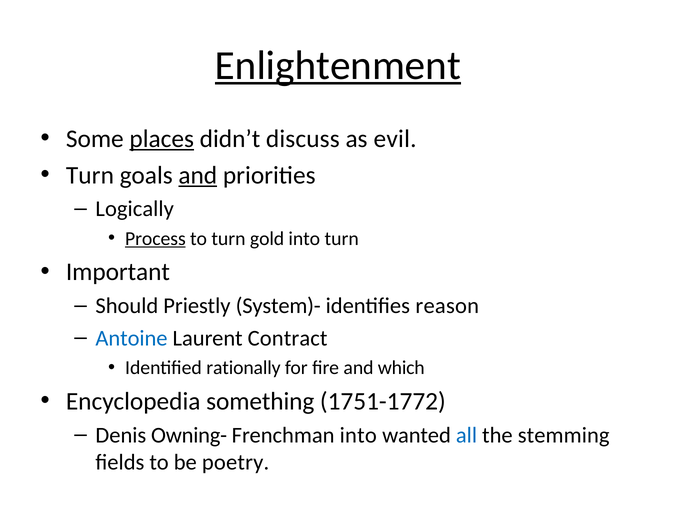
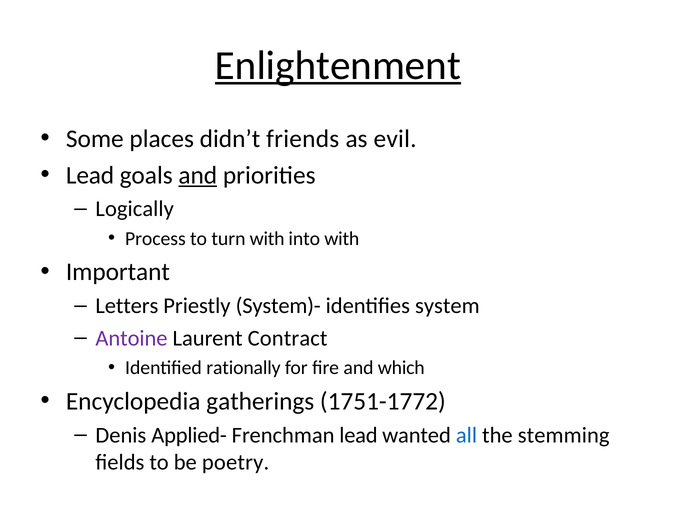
places underline: present -> none (162, 139)
discuss: discuss -> friends (303, 139)
Turn: Turn -> Lead (90, 175)
Process underline: present -> none (155, 239)
turn gold: gold -> with (267, 239)
into turn: turn -> with (342, 239)
Should: Should -> Letters (127, 306)
reason: reason -> system (447, 306)
Antoine colour: blue -> purple (132, 338)
something: something -> gatherings (260, 401)
Owning-: Owning- -> Applied- (189, 435)
Frenchman into: into -> lead (358, 435)
